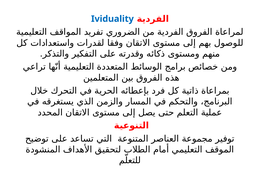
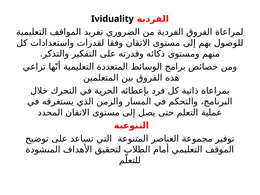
Ividuality colour: blue -> black (112, 19)
